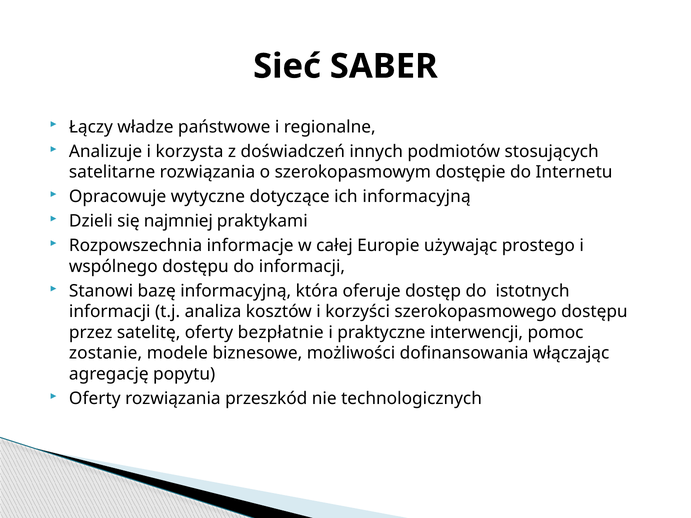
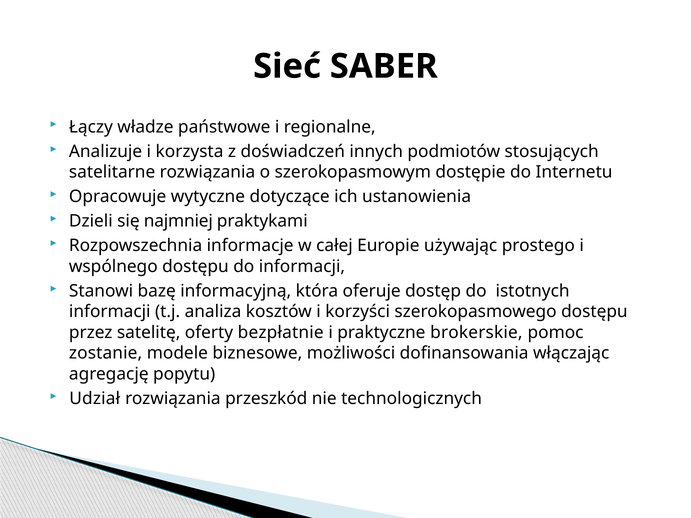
ich informacyjną: informacyjną -> ustanowienia (417, 197)
interwencji: interwencji -> brokerskie (476, 333)
Oferty: Oferty -> Udział (95, 399)
